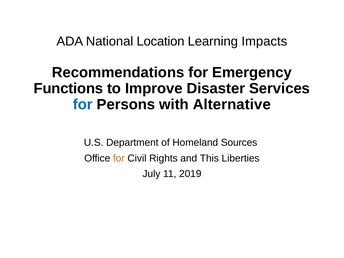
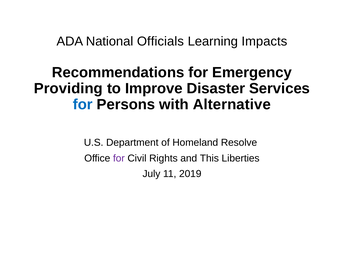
Location: Location -> Officials (160, 41)
Functions: Functions -> Providing (68, 88)
Sources: Sources -> Resolve (239, 143)
for colour: orange -> purple (119, 158)
